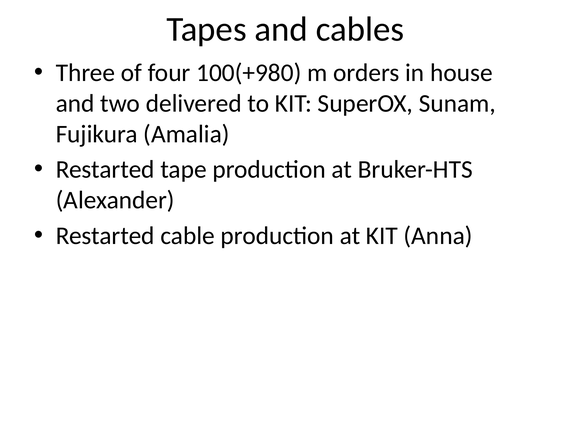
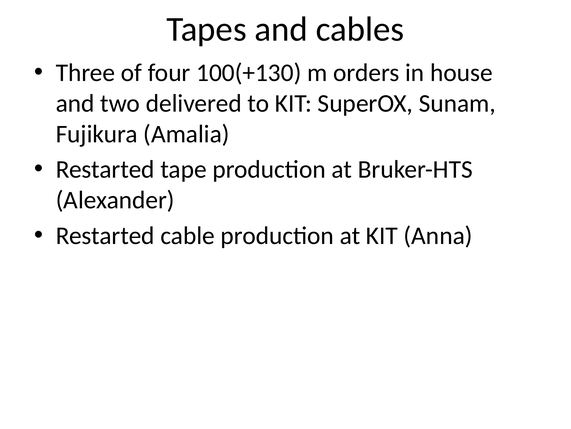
100(+980: 100(+980 -> 100(+130 (249, 73)
